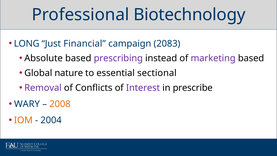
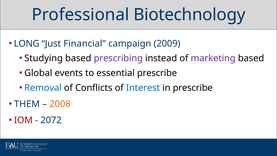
2083: 2083 -> 2009 (167, 43)
Absolute: Absolute -> Studying (44, 58)
nature: nature -> events (69, 73)
essential sectional: sectional -> prescribe (157, 73)
Removal colour: purple -> blue (43, 88)
Interest colour: purple -> blue (143, 88)
WARY: WARY -> THEM (27, 104)
IOM colour: orange -> red (23, 120)
2004: 2004 -> 2072 (51, 120)
